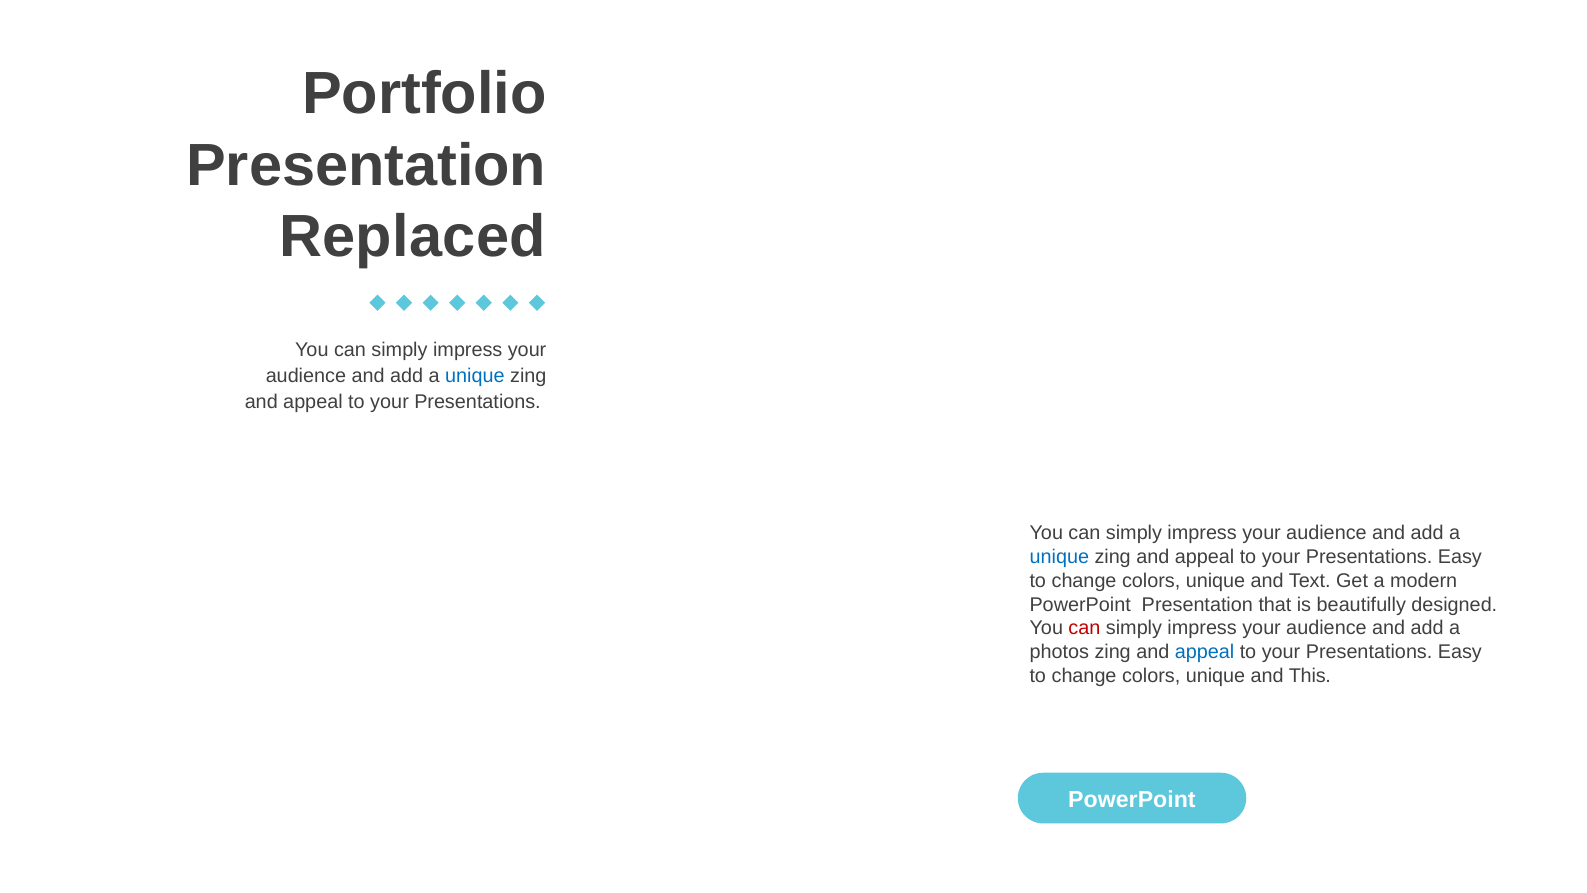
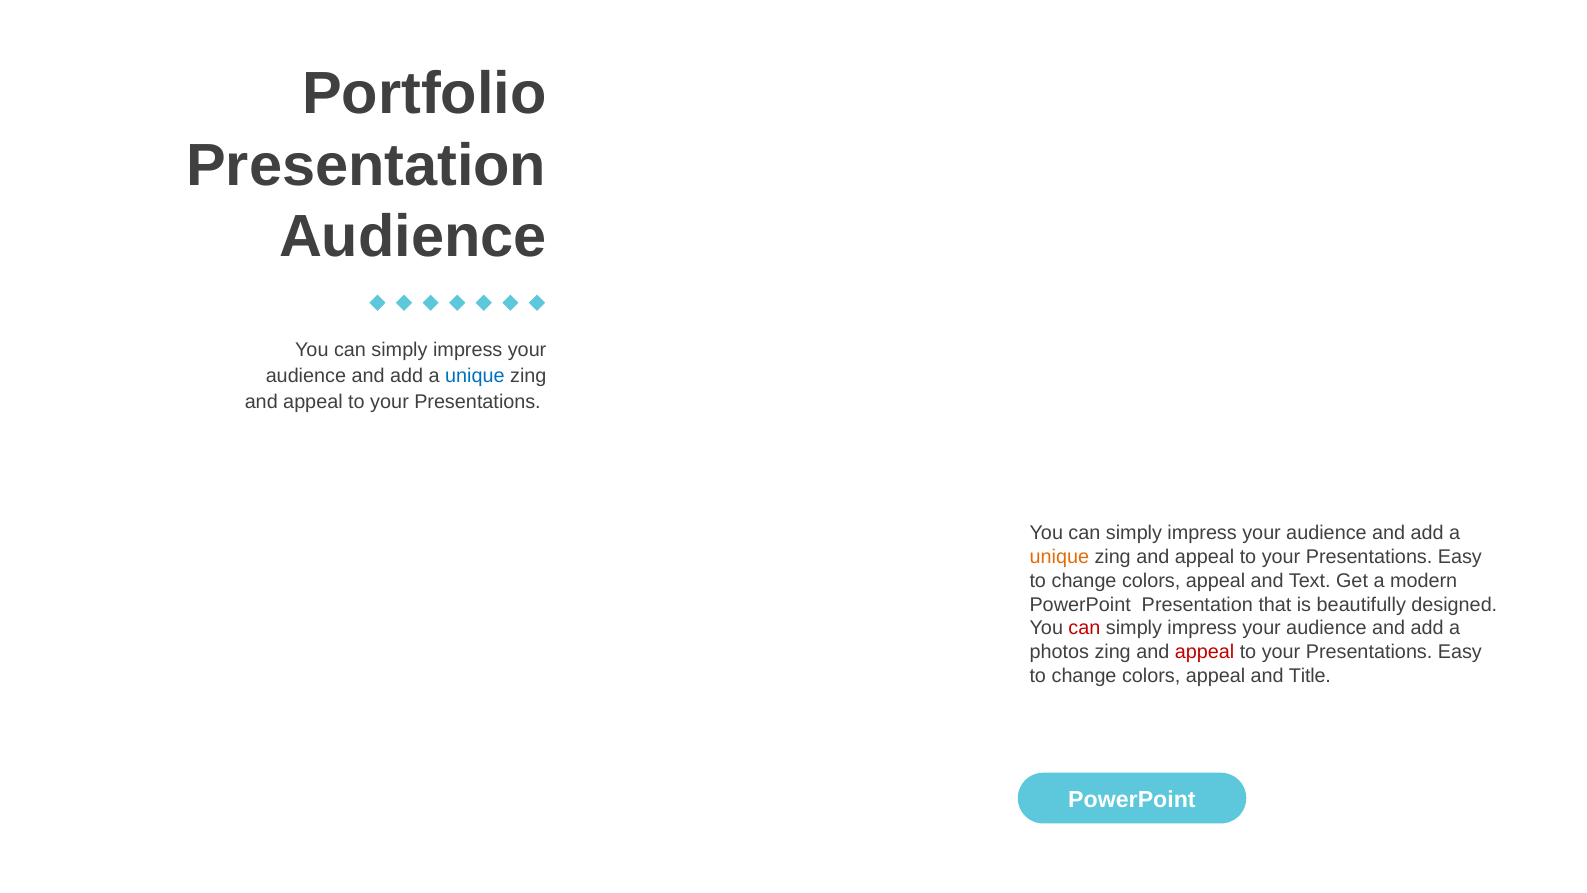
Replaced: Replaced -> Audience (413, 237)
unique colour: blue -> orange (1059, 557)
unique: unique -> appeal (1216, 581)
appeal colour: blue -> red (1205, 652)
unique: unique -> appeal (1216, 676)
This: This -> Title (1310, 676)
